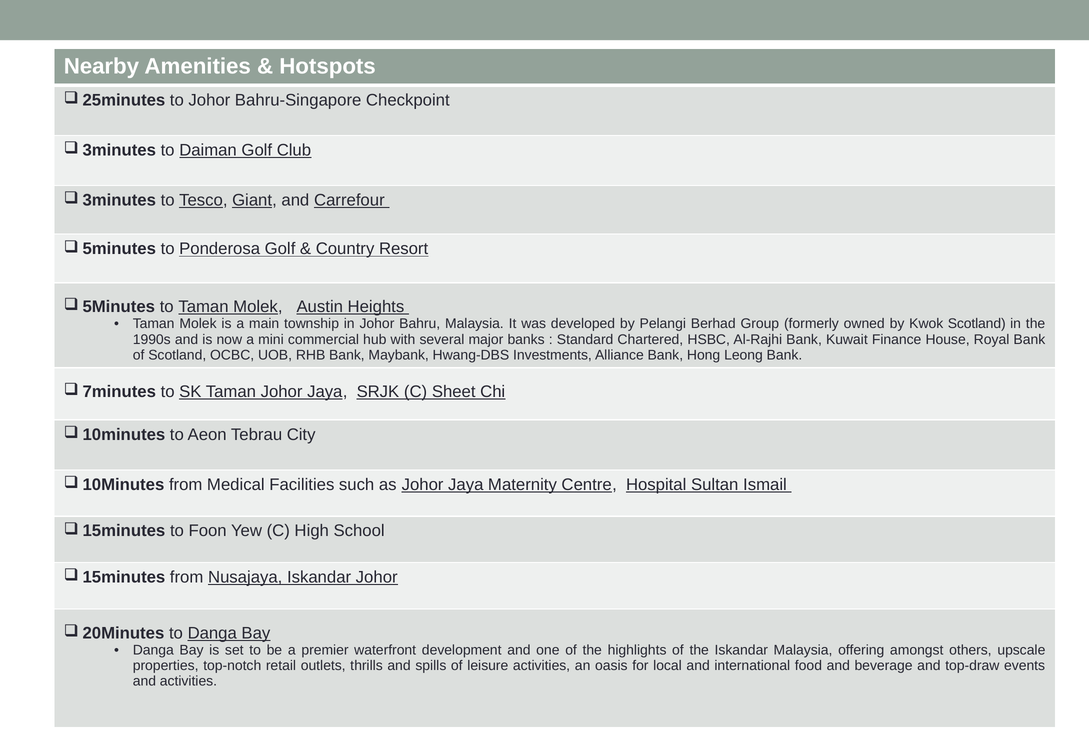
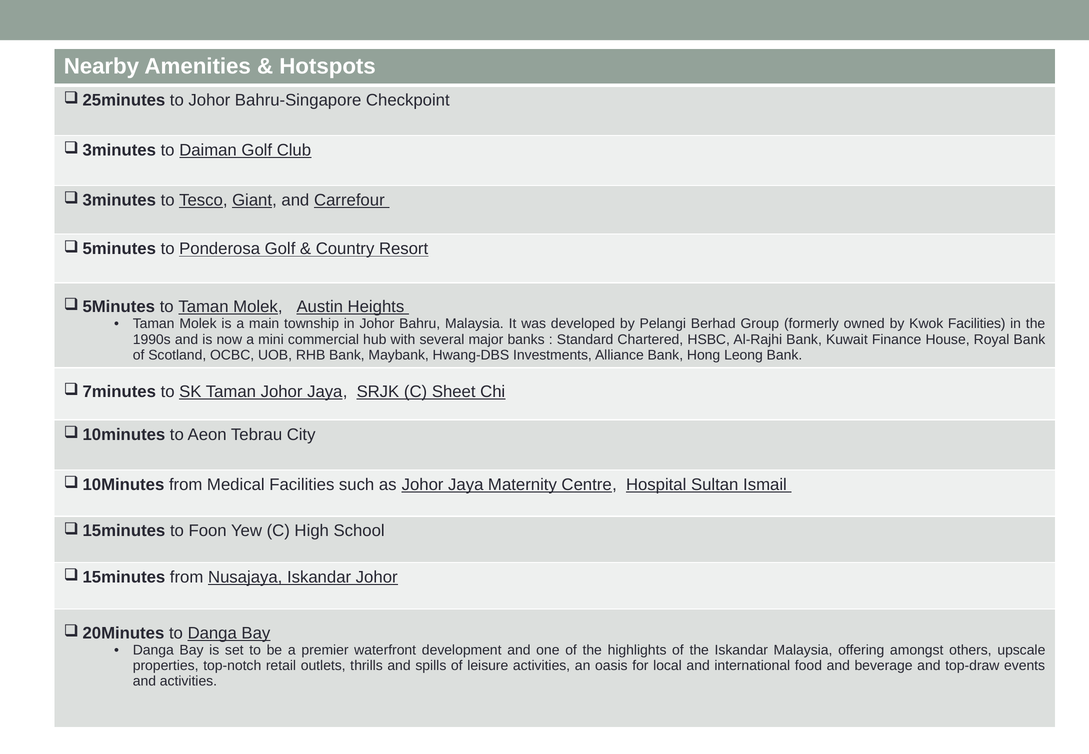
Kwok Scotland: Scotland -> Facilities (977, 324)
